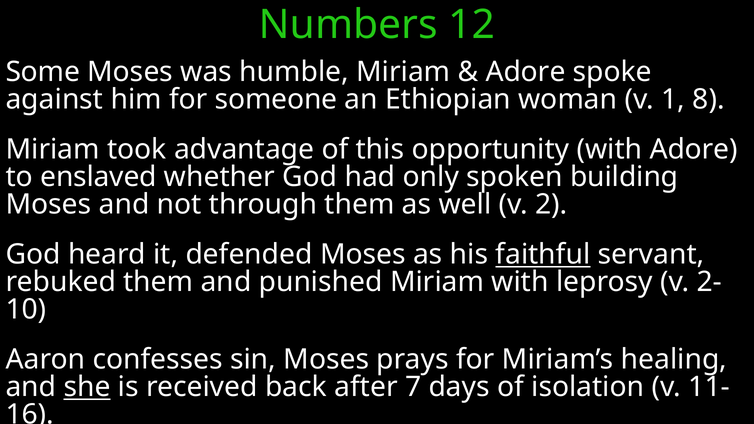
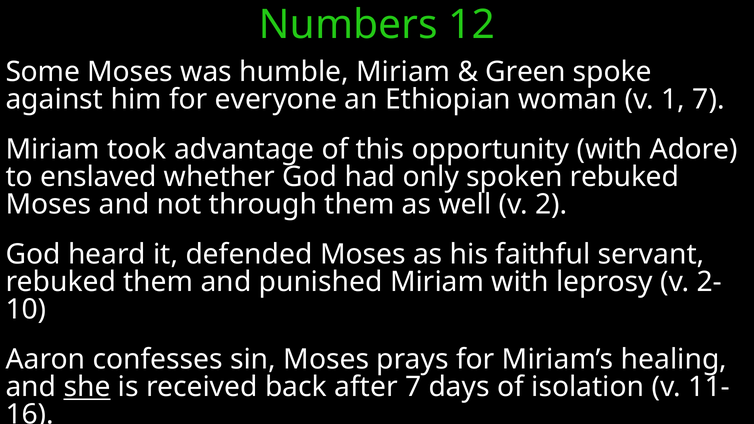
Adore: Adore -> Green (526, 72)
someone: someone -> everyone (276, 100)
1 8: 8 -> 7 (709, 100)
spoken building: building -> rebuked (624, 177)
faithful underline: present -> none (543, 255)
